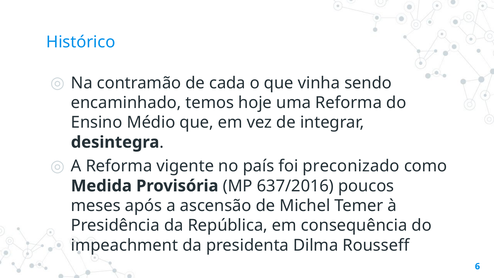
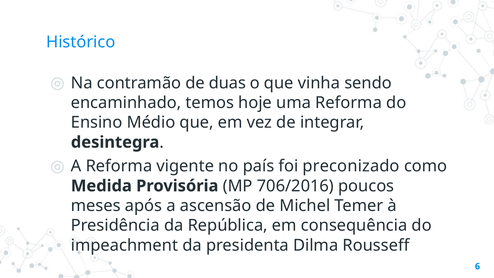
cada: cada -> duas (227, 83)
637/2016: 637/2016 -> 706/2016 (295, 186)
